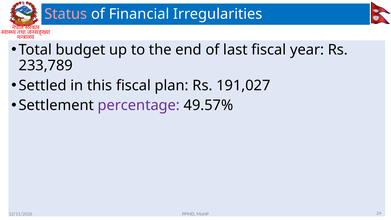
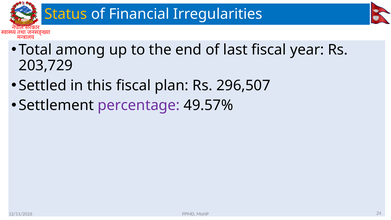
Status colour: pink -> yellow (66, 14)
budget: budget -> among (80, 50)
233,789: 233,789 -> 203,729 (46, 65)
191,027: 191,027 -> 296,507 (243, 85)
